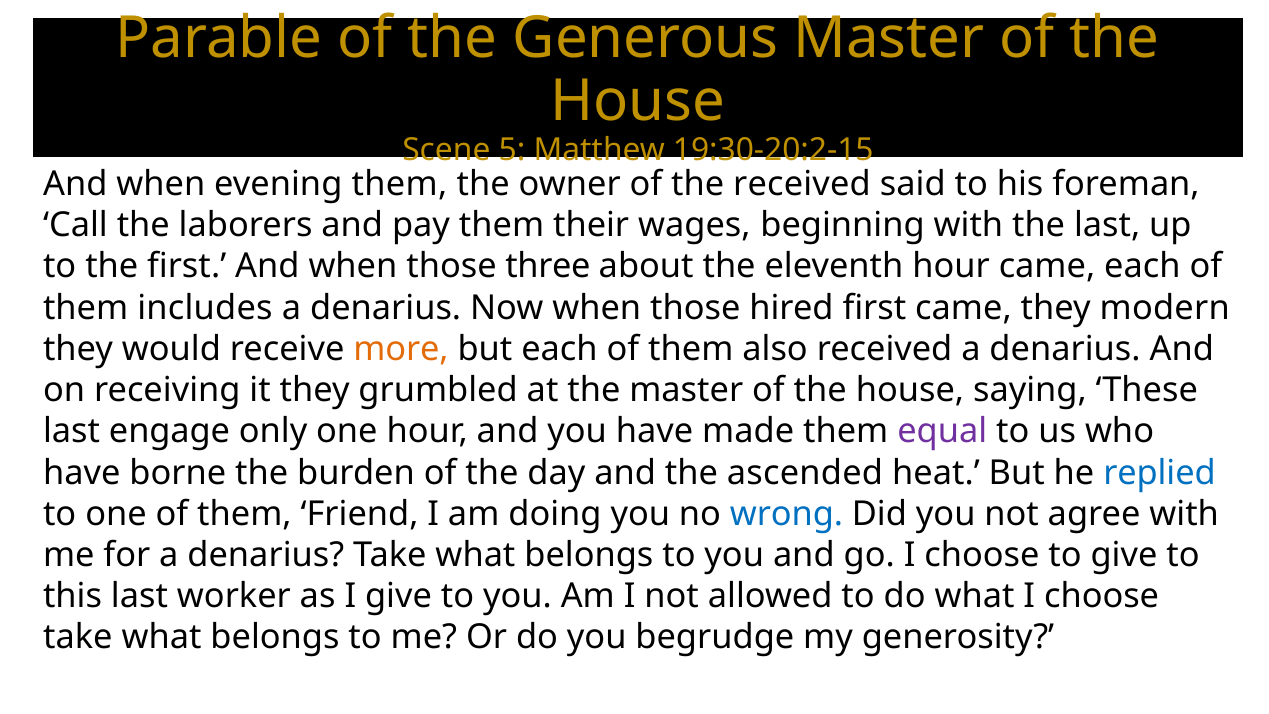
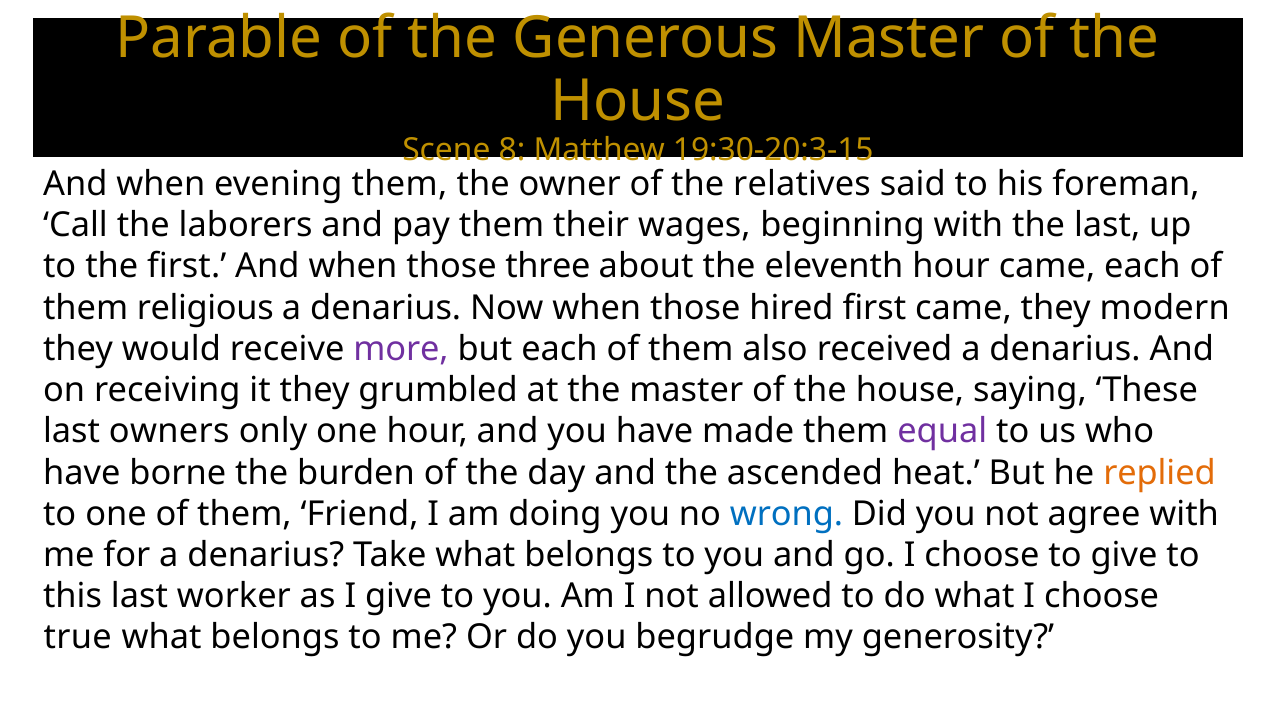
5: 5 -> 8 (512, 150)
19:30-20:2-15: 19:30-20:2-15 -> 19:30-20:3-15 (773, 150)
the received: received -> relatives (802, 184)
includes: includes -> religious (205, 308)
more colour: orange -> purple (401, 349)
engage: engage -> owners (169, 431)
replied colour: blue -> orange (1159, 473)
take: take -> true (78, 637)
